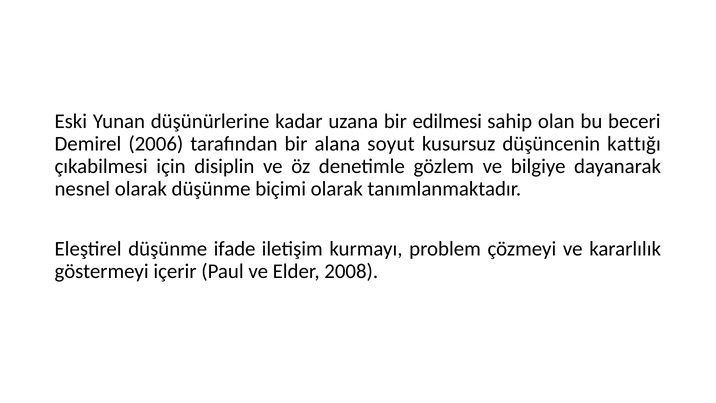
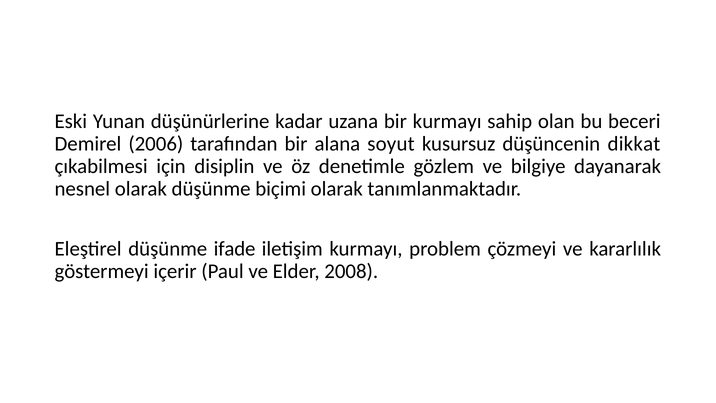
bir edilmesi: edilmesi -> kurmayı (447, 121)
kattığı: kattığı -> dikkat (634, 144)
